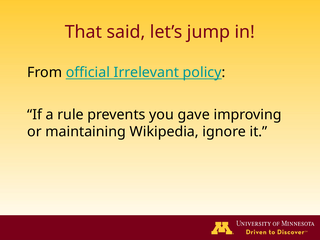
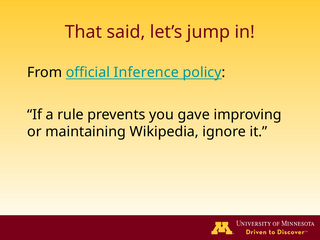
Irrelevant: Irrelevant -> Inference (146, 72)
